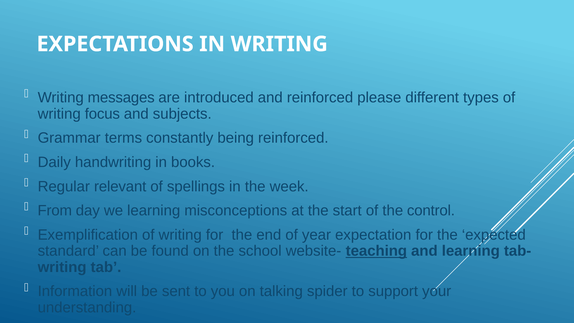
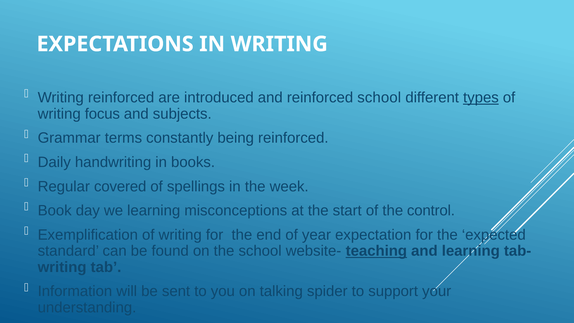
Writing messages: messages -> reinforced (121, 98)
reinforced please: please -> school (379, 98)
types underline: none -> present (481, 98)
relevant: relevant -> covered (120, 186)
From: From -> Book (55, 211)
